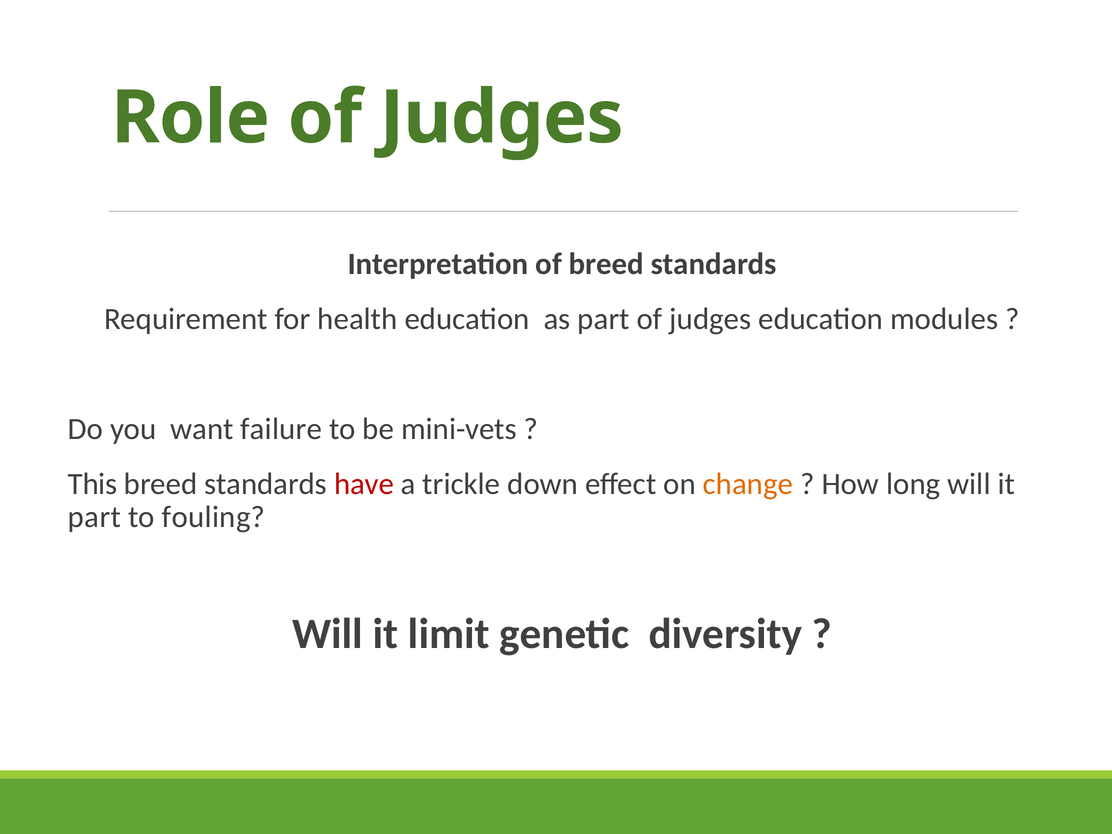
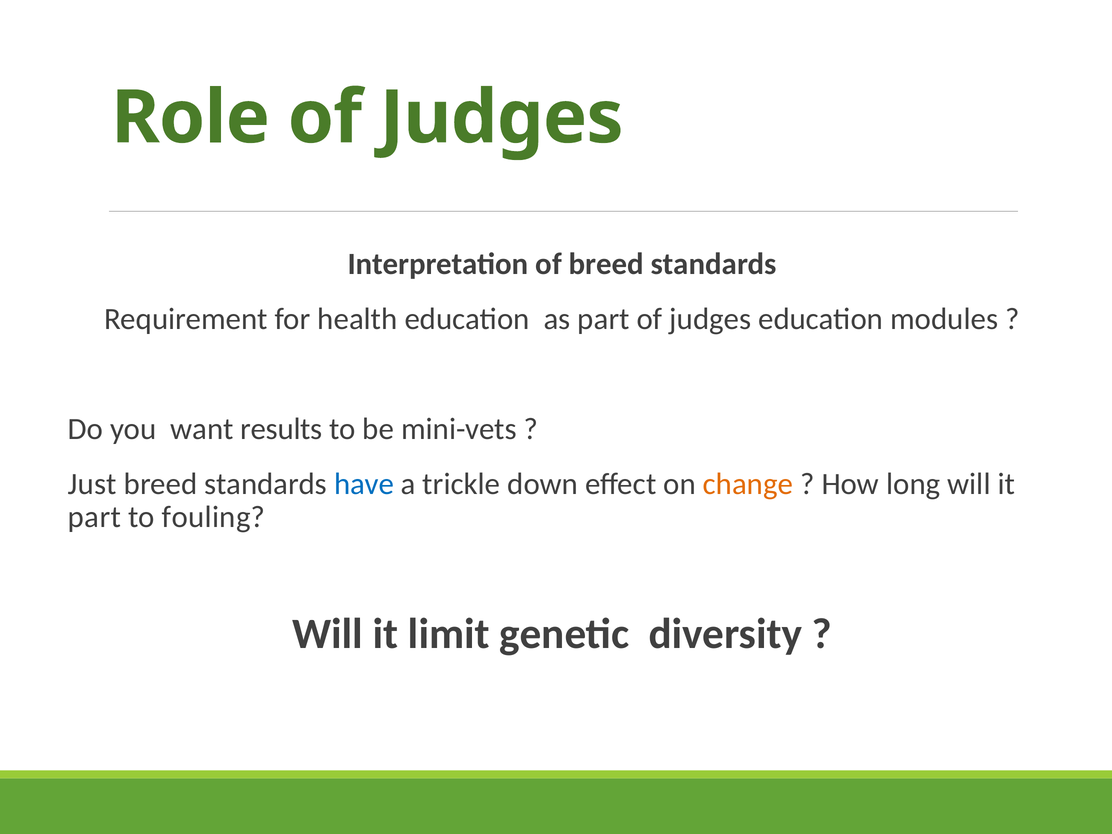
failure: failure -> results (281, 429)
This: This -> Just (92, 484)
have colour: red -> blue (364, 484)
